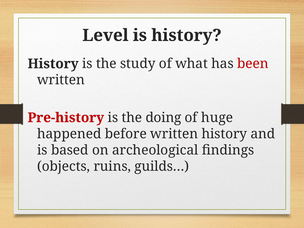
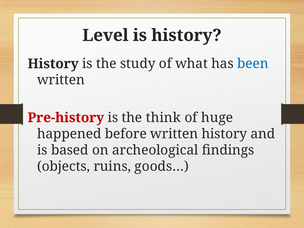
been colour: red -> blue (253, 64)
doing: doing -> think (163, 118)
guilds…: guilds… -> goods… (162, 166)
